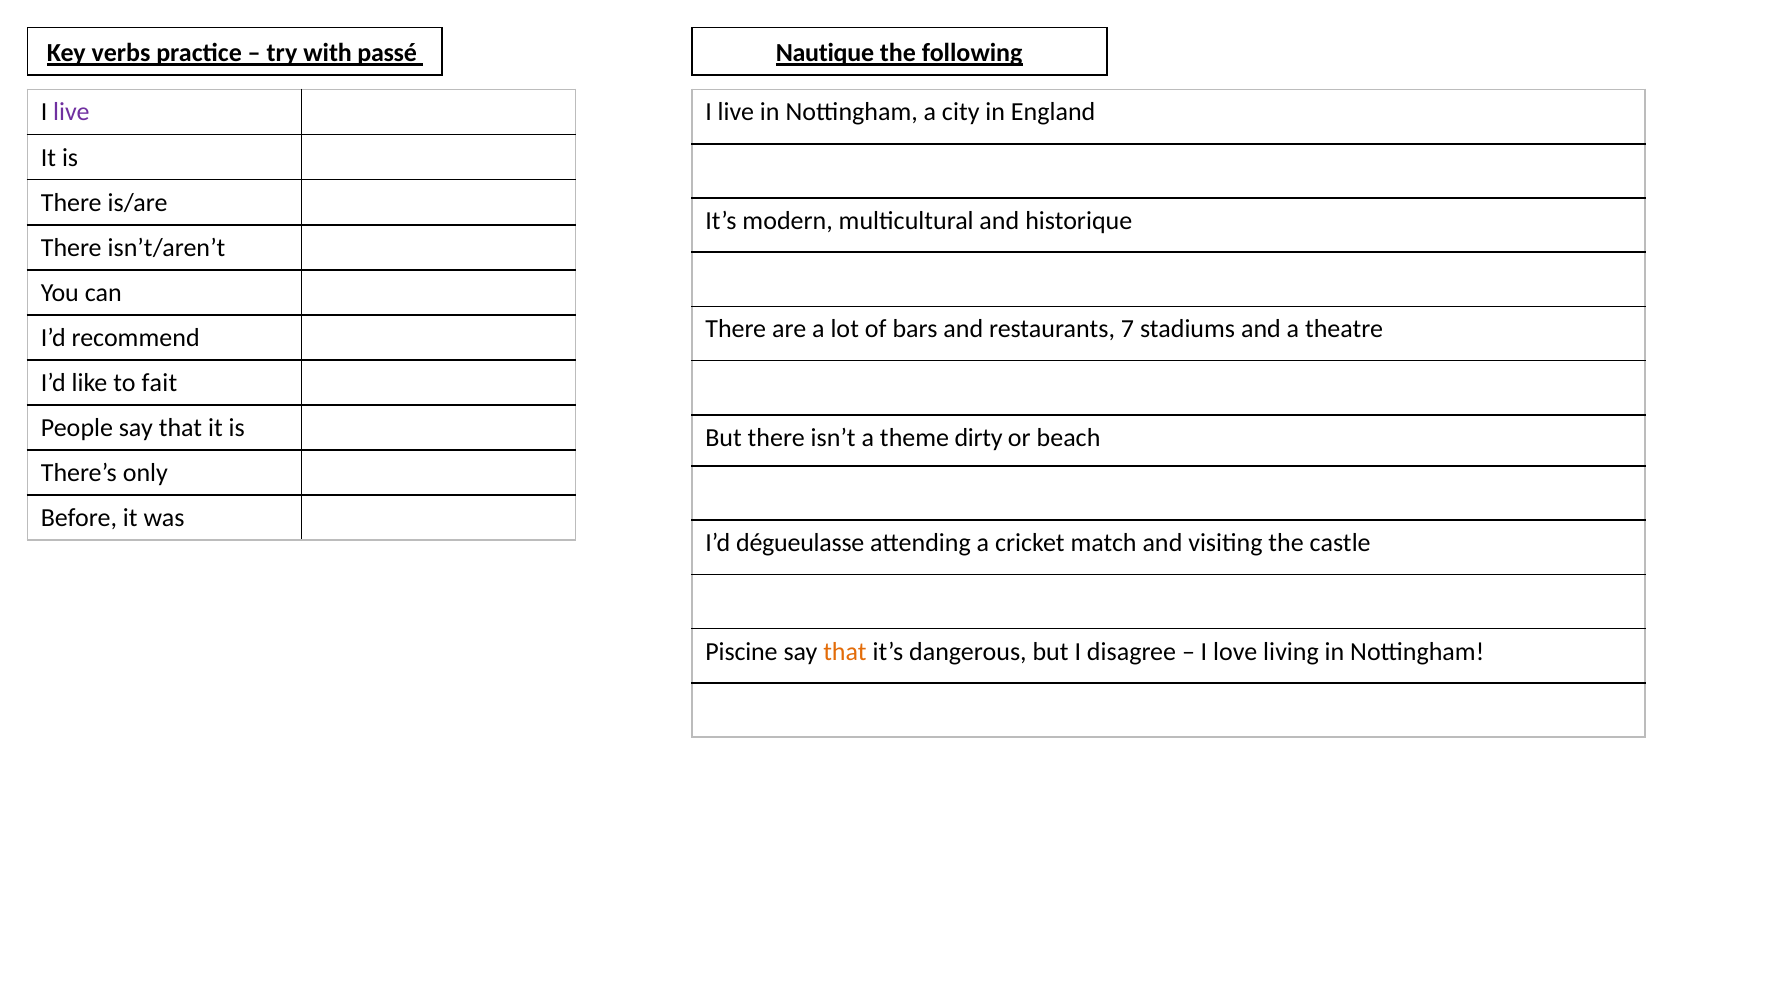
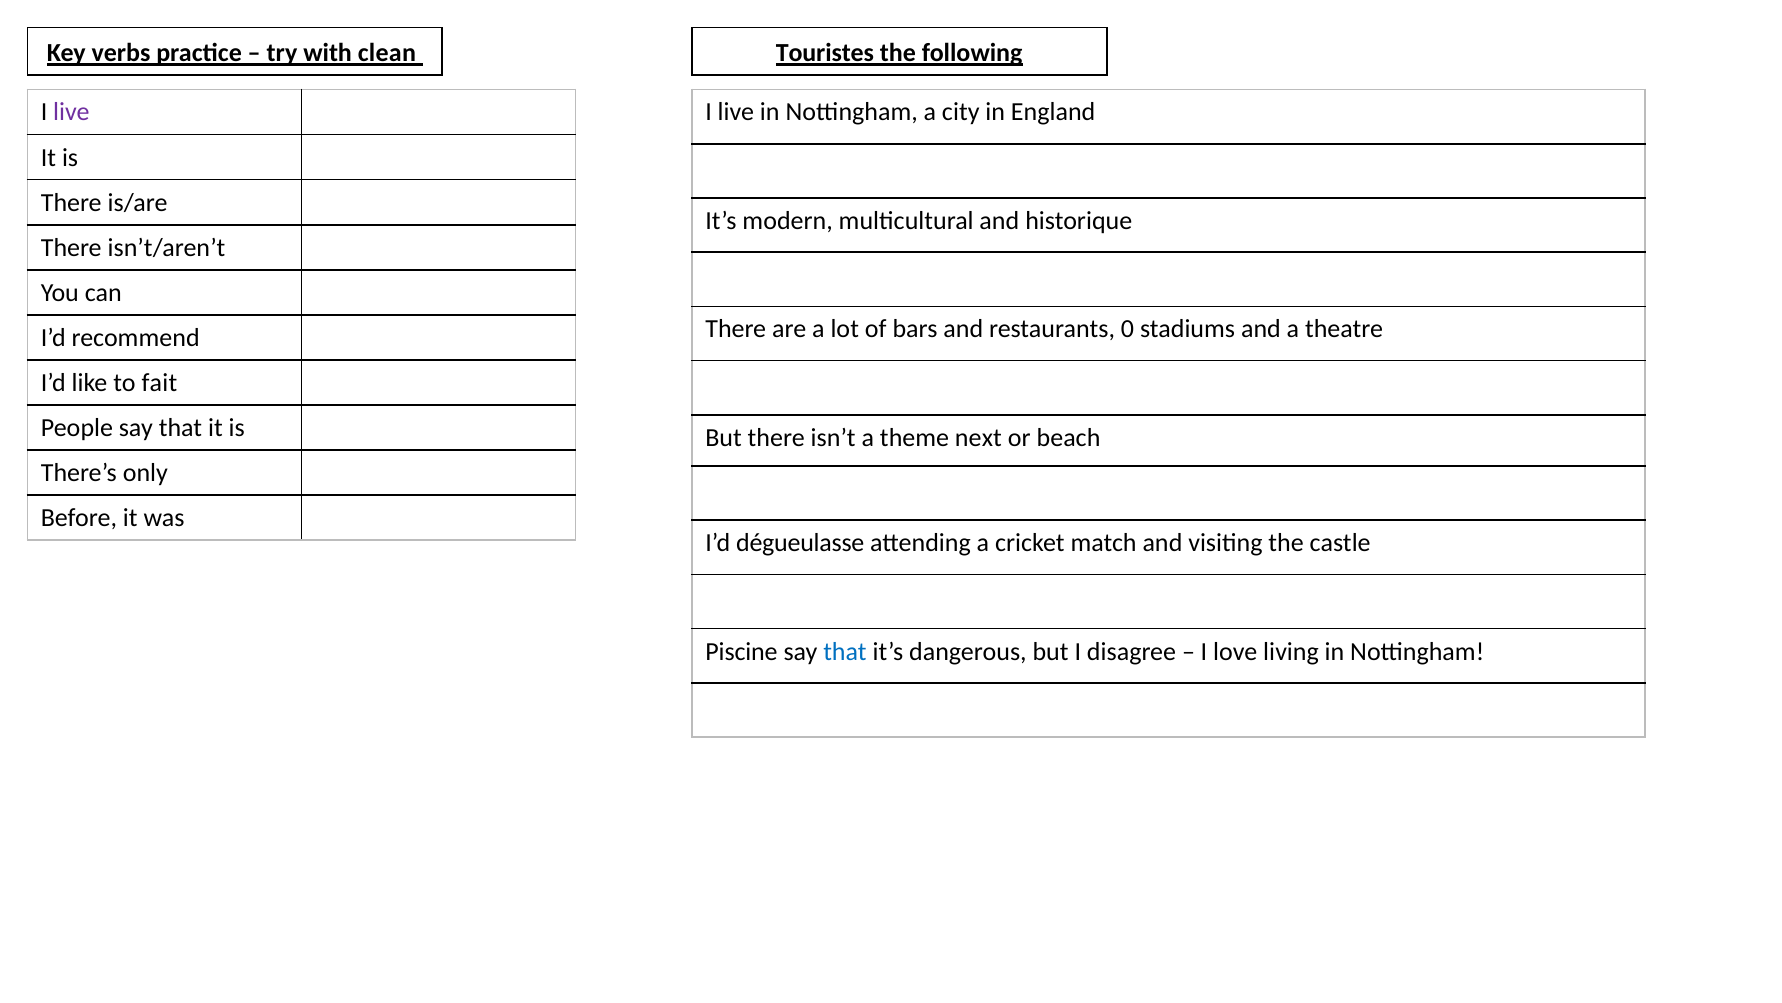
passé: passé -> clean (387, 53)
Nautique: Nautique -> Touristes (825, 53)
7: 7 -> 0 (1127, 329)
dirty: dirty -> next (978, 437)
that colour: orange -> blue (845, 651)
